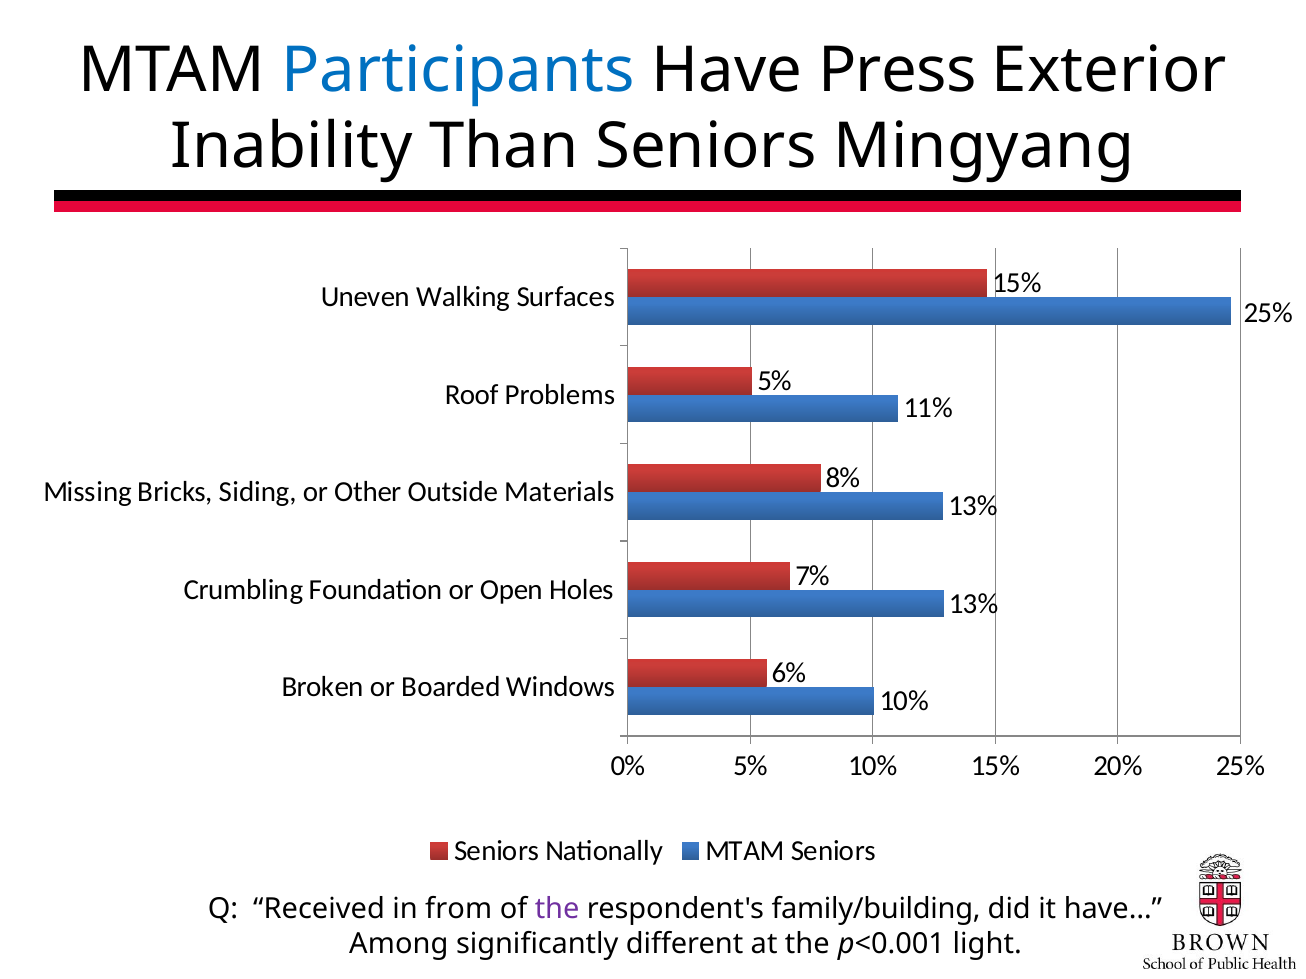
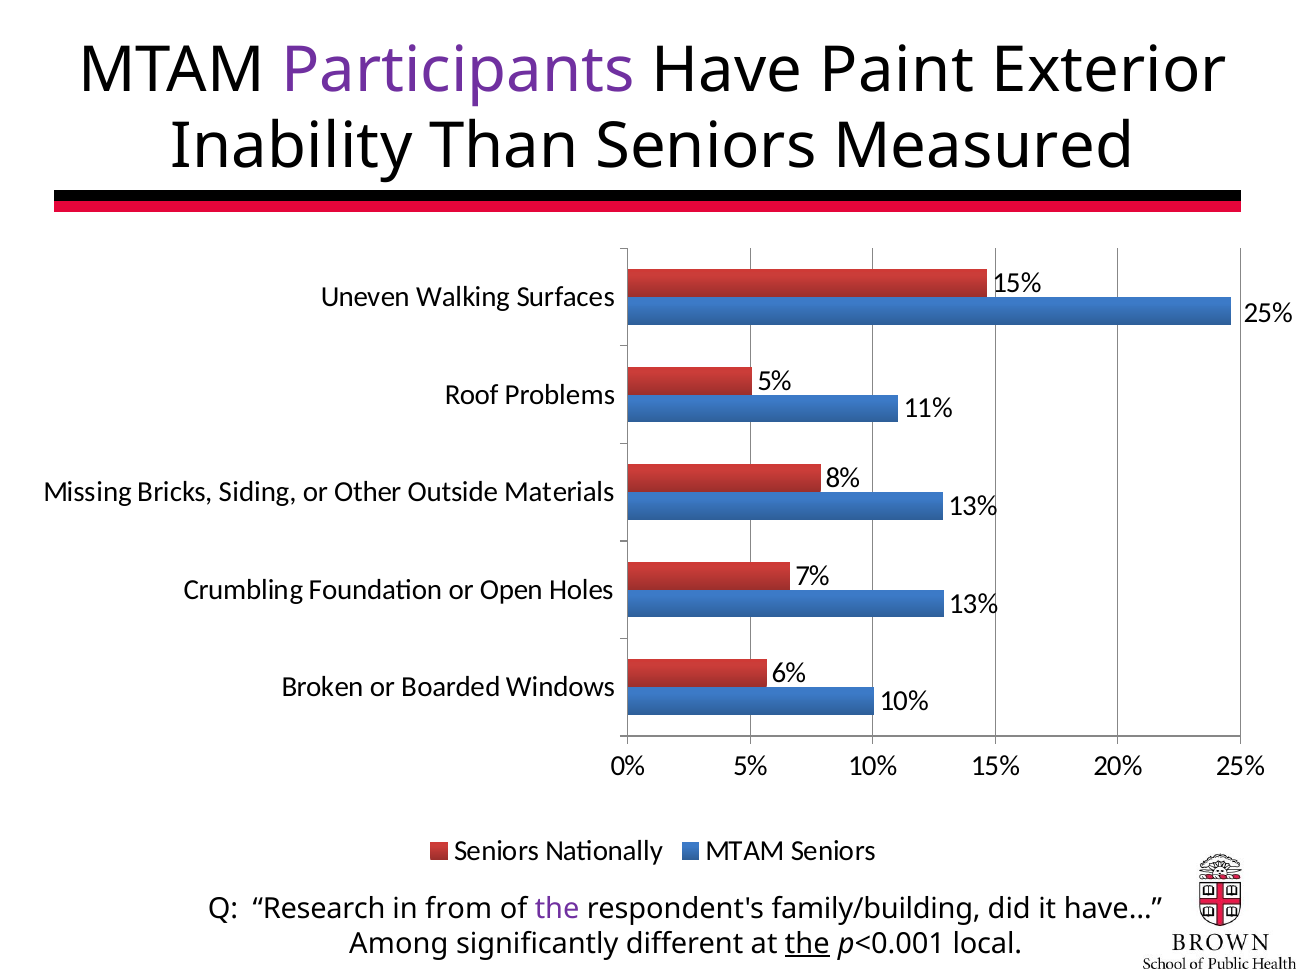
Participants colour: blue -> purple (458, 71)
Press: Press -> Paint (897, 71)
Mingyang: Mingyang -> Measured (984, 147)
Received: Received -> Research (319, 910)
the underline: none -> present (807, 944)
light: light -> local (987, 944)
